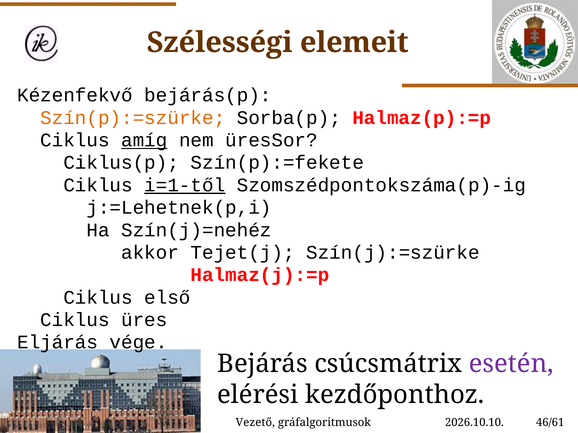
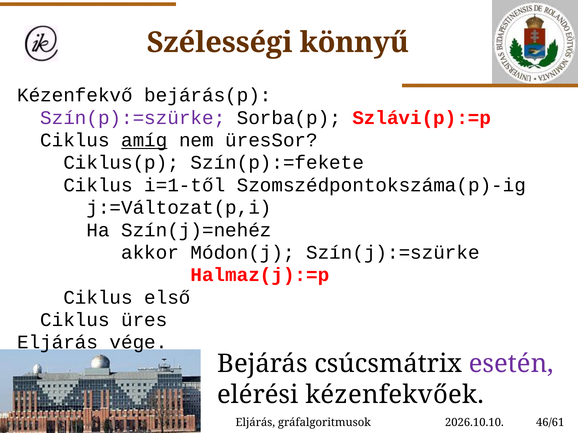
elemeit: elemeit -> könnyű (354, 43)
Szín(p):=szürke colour: orange -> purple (133, 118)
Halmaz(p):=p: Halmaz(p):=p -> Szlávi(p):=p (422, 118)
i=1-től underline: present -> none (185, 185)
j:=Lehetnek(p,i: j:=Lehetnek(p,i -> j:=Változat(p,i (179, 208)
Tejet(j: Tejet(j -> Módon(j (243, 253)
kezdőponthoz: kezdőponthoz -> kézenfekvőek (395, 395)
Vezető: Vezető -> Eljárás (255, 423)
